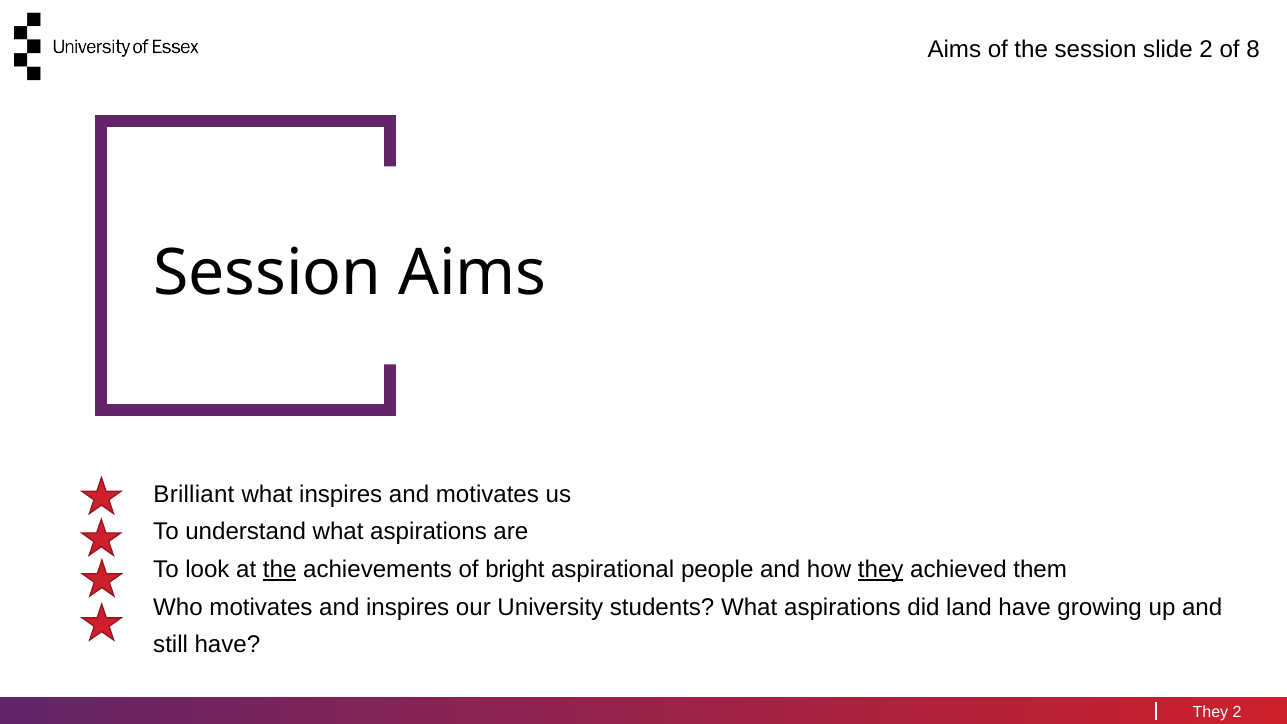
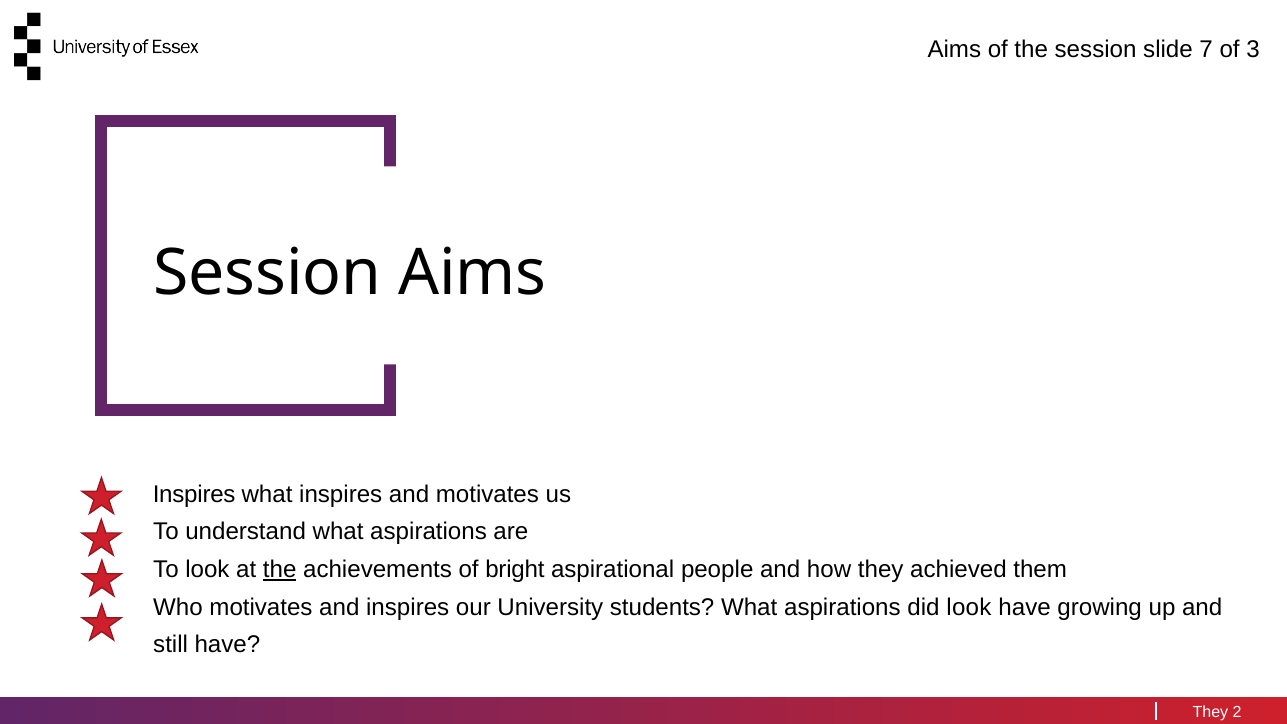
slide 2: 2 -> 7 (1206, 49)
8: 8 -> 3 (1253, 49)
Brilliant: Brilliant -> Inspires (194, 494)
they underline: present -> none (881, 570)
did land: land -> look (969, 607)
